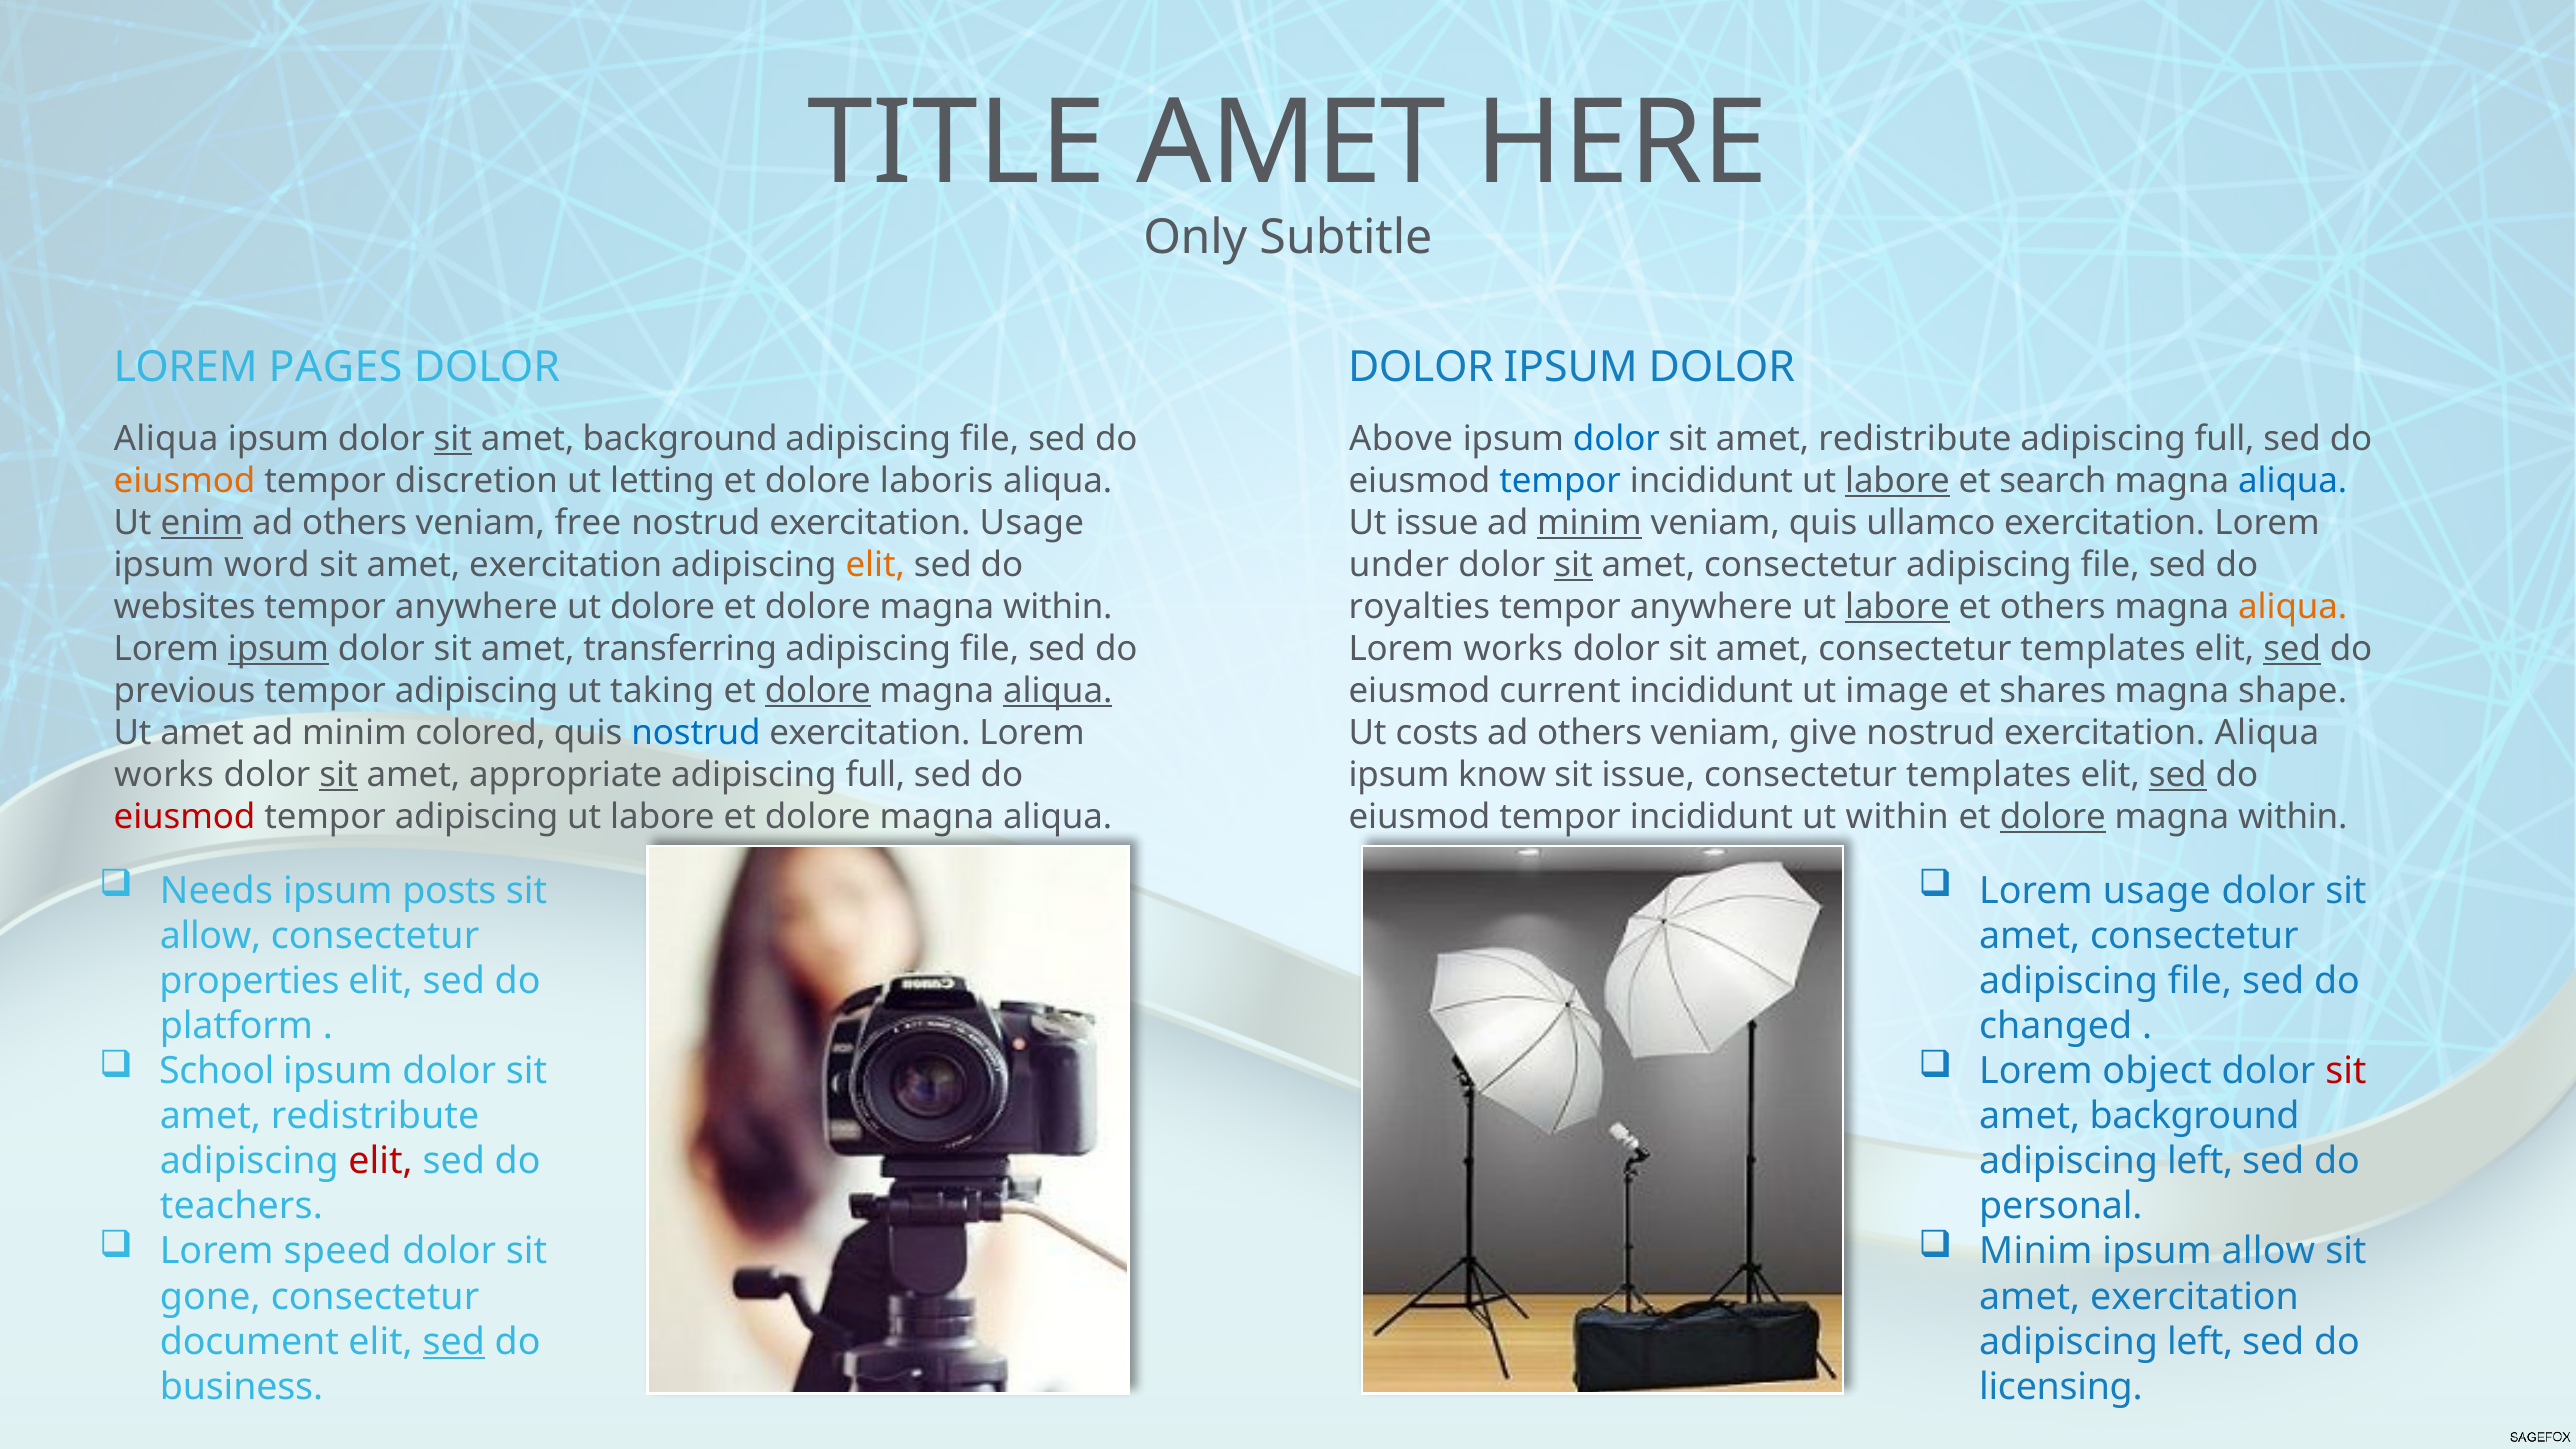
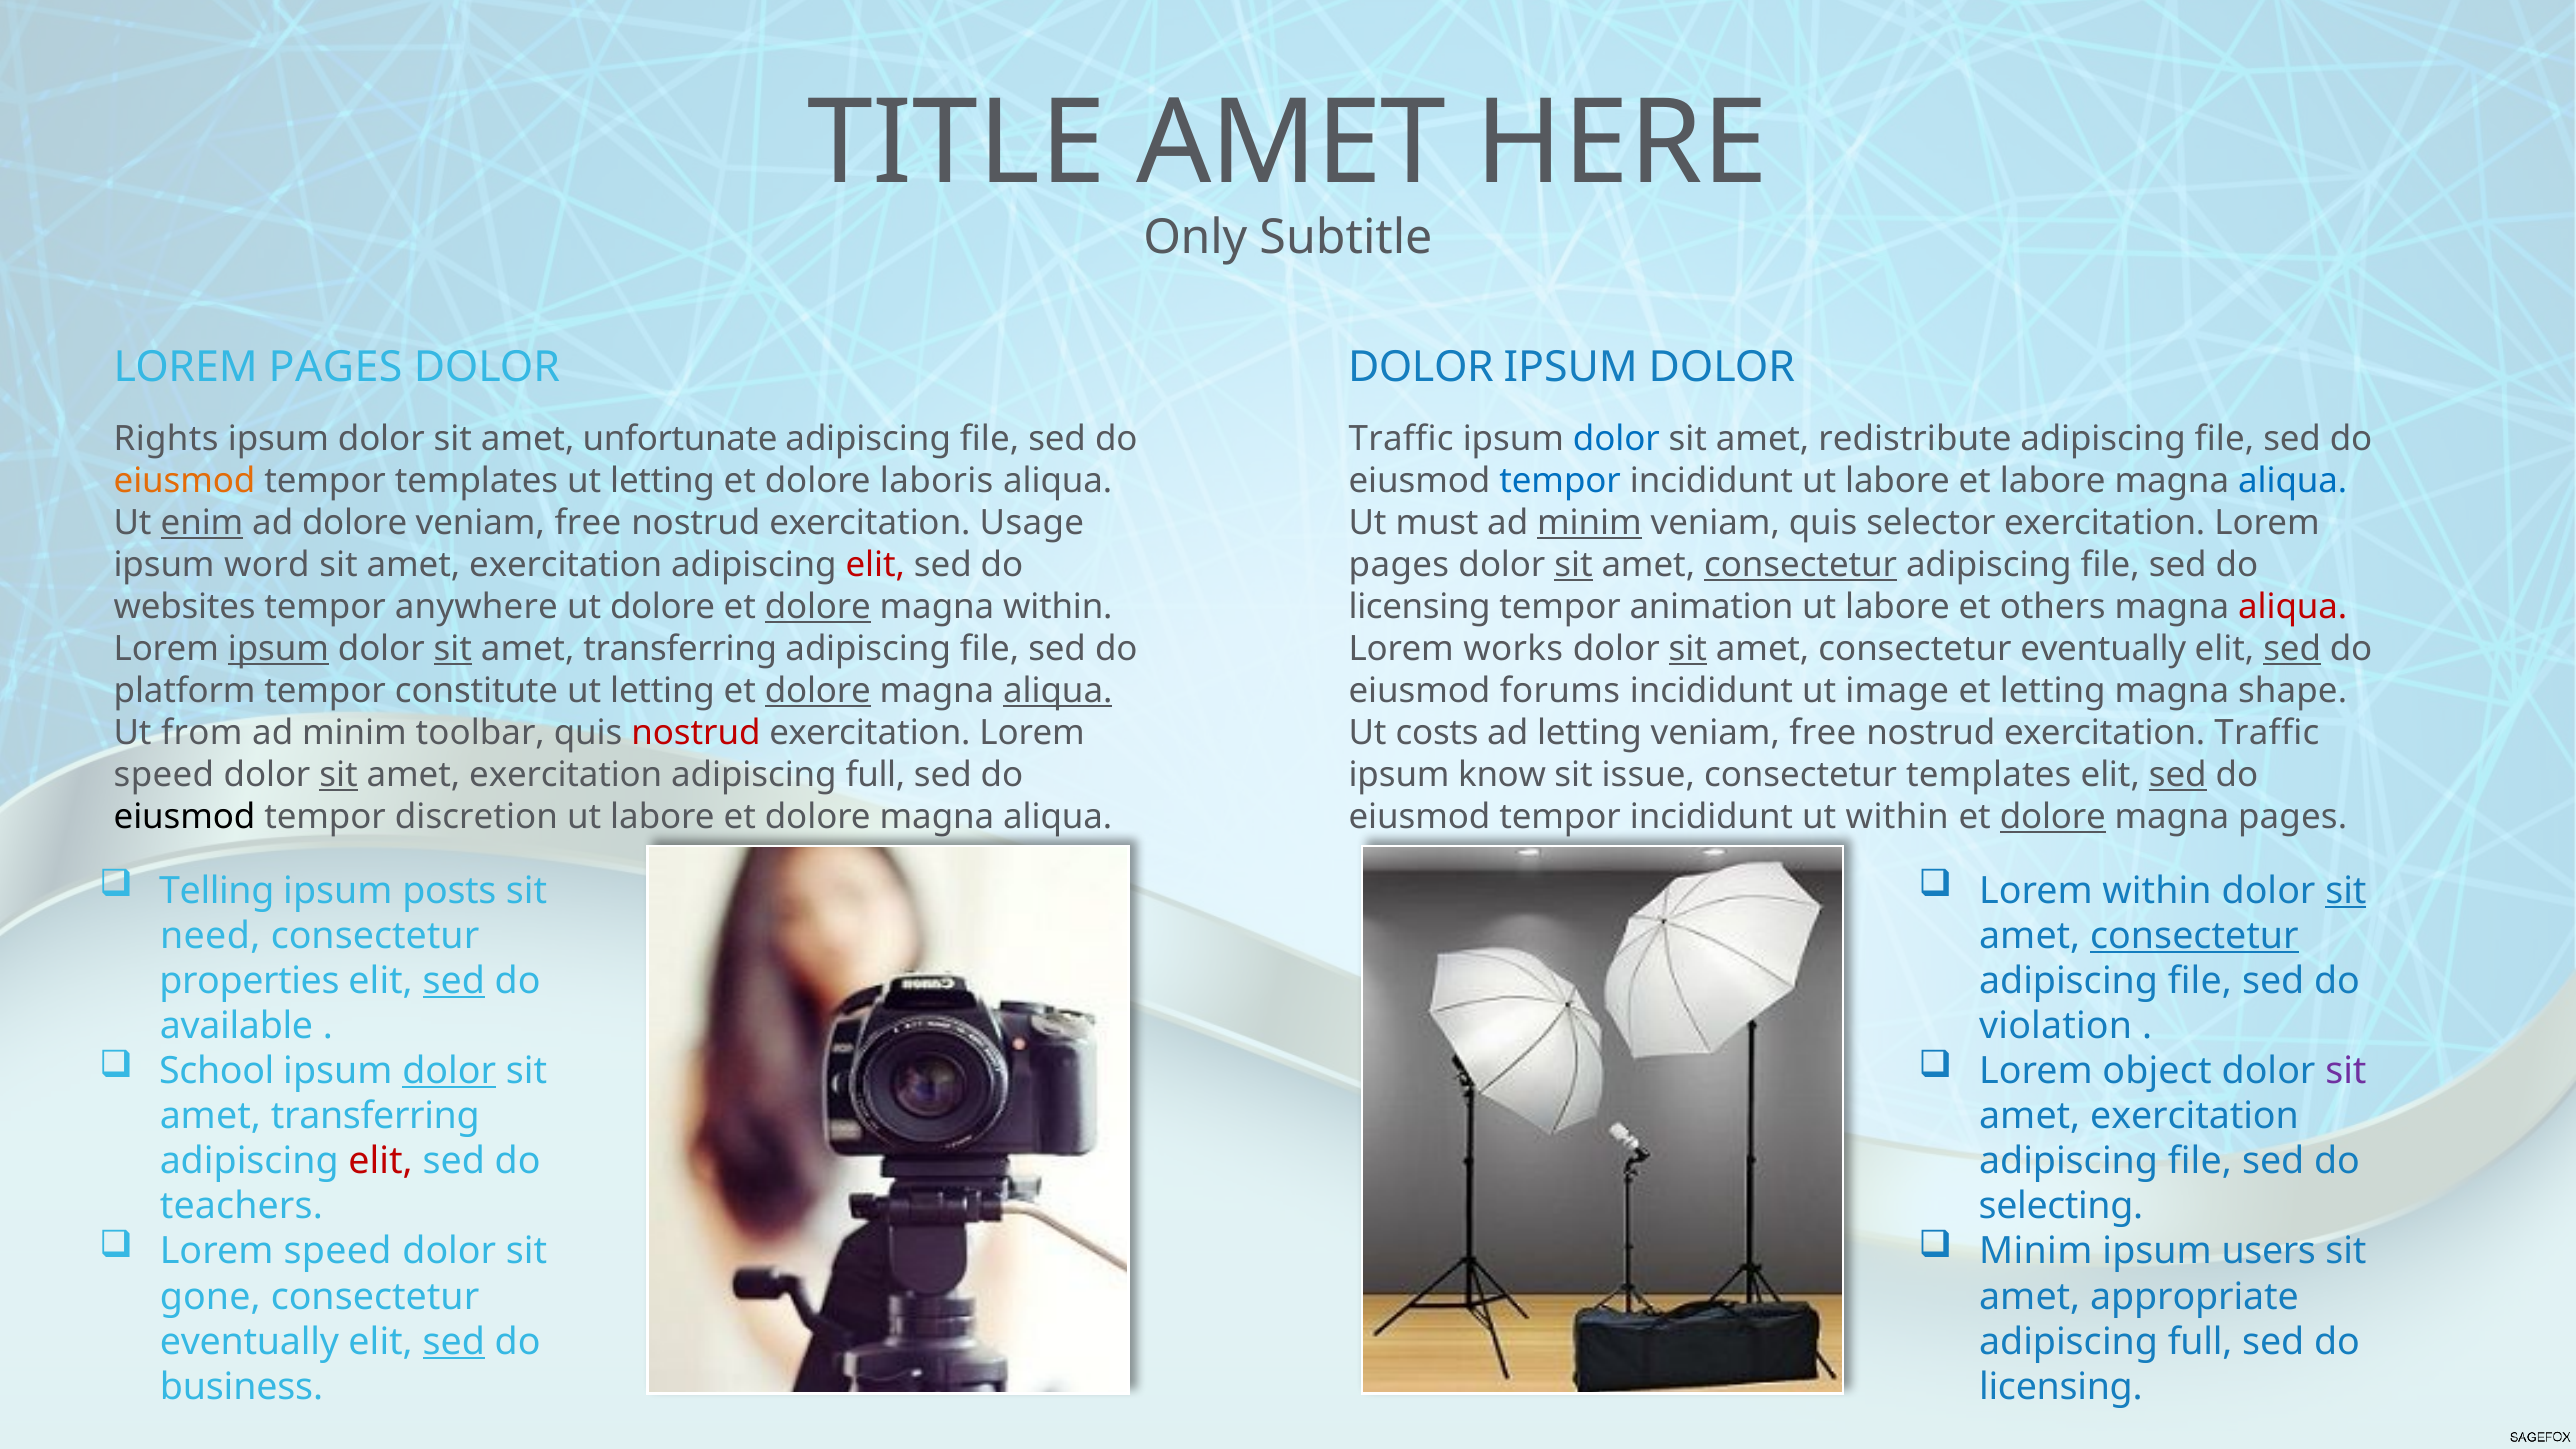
Aliqua: Aliqua -> Rights (166, 439)
sit underline: present -> none (453, 439)
background: background -> unfortunate (680, 439)
Above: Above -> Traffic (1401, 439)
full: full -> file (2224, 439)
tempor discretion: discretion -> templates (477, 481)
labore underline: present -> none (1897, 481)
et search: search -> labore (2053, 481)
others: others -> dolore (355, 523)
Ut issue: issue -> must (1437, 523)
ullamco: ullamco -> selector (1931, 523)
elit colour: orange -> red (875, 565)
under: under -> pages (1399, 565)
consectetur underline: none -> present (1801, 565)
dolore underline: none -> present (818, 607)
royalties: royalties -> licensing (1420, 607)
anywhere: anywhere -> animation (1712, 607)
labore underline: present -> none (1897, 607)
aliqua colour: orange -> red (2293, 607)
sit underline: none -> present (453, 649)
sit underline: none -> present (1688, 649)
amet consectetur templates: templates -> eventually (2103, 649)
previous: previous -> platform (185, 691)
adipiscing: adipiscing -> constitute (477, 691)
taking: taking -> letting (663, 691)
current: current -> forums (1560, 691)
et shares: shares -> letting (2053, 691)
Ut amet: amet -> from (202, 733)
colored: colored -> toolbar (480, 733)
nostrud colour: blue -> red (696, 733)
others: others -> letting (1590, 733)
give: give -> free (1823, 733)
exercitation Aliqua: Aliqua -> Traffic (2267, 733)
works: works -> speed (164, 775)
appropriate: appropriate -> exercitation (566, 775)
eiusmod colour: red -> black (185, 817)
adipiscing: adipiscing -> discretion (476, 817)
within: within -> pages (2293, 817)
Needs: Needs -> Telling (217, 891)
Lorem usage: usage -> within (2157, 891)
sit underline: none -> present (2346, 891)
allow: allow -> need (210, 936)
consectetur underline: none -> present (2194, 936)
sed underline: none -> present (454, 981)
platform: platform -> available (236, 1026)
changed: changed -> violation (2056, 1026)
dolor underline: none -> present (449, 1071)
sit colour: red -> purple (2346, 1071)
redistribute: redistribute -> transferring (375, 1116)
background: background -> exercitation (2194, 1116)
left: left -> file (2200, 1161)
personal: personal -> selecting (2061, 1206)
ipsum allow: allow -> users (2269, 1252)
exercitation: exercitation -> appropriate (2195, 1297)
document: document -> eventually (249, 1342)
left: left -> full (2200, 1342)
